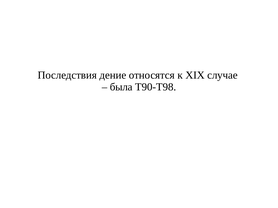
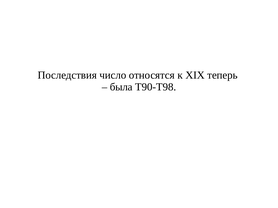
дение: дение -> число (113, 75)
случае: случае -> теперь (222, 75)
